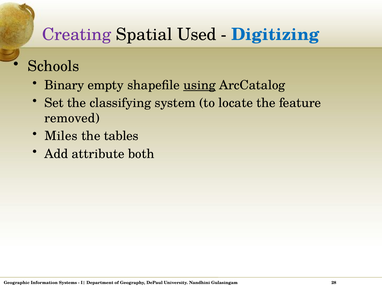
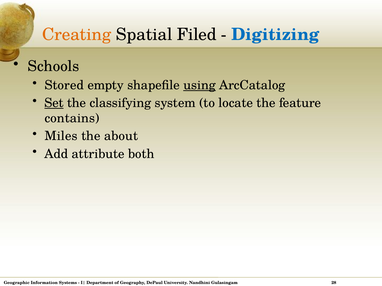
Creating colour: purple -> orange (77, 35)
Used: Used -> Filed (197, 35)
Binary: Binary -> Stored (64, 85)
Set underline: none -> present (54, 103)
removed: removed -> contains (72, 118)
tables: tables -> about (121, 136)
